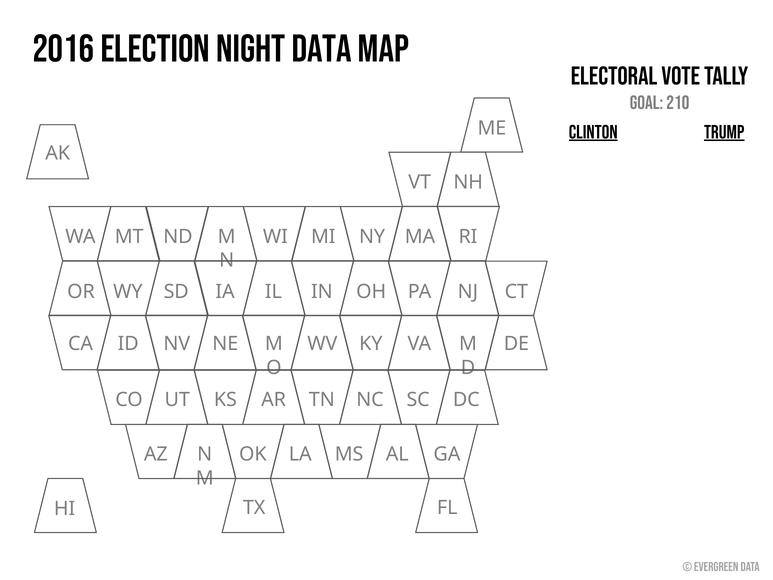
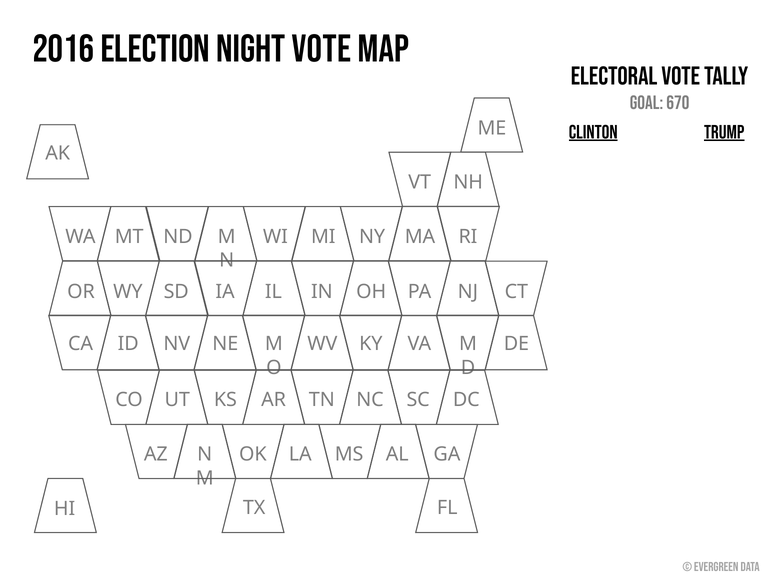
Night Data: Data -> Vote (321, 49)
210: 210 -> 670 (678, 103)
